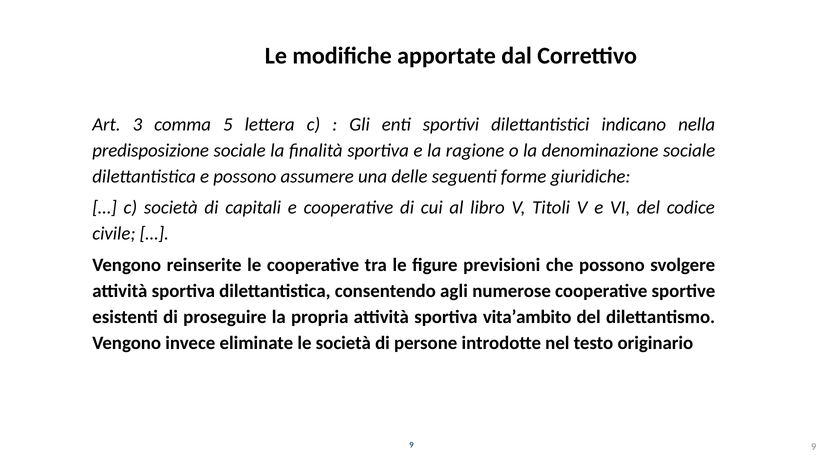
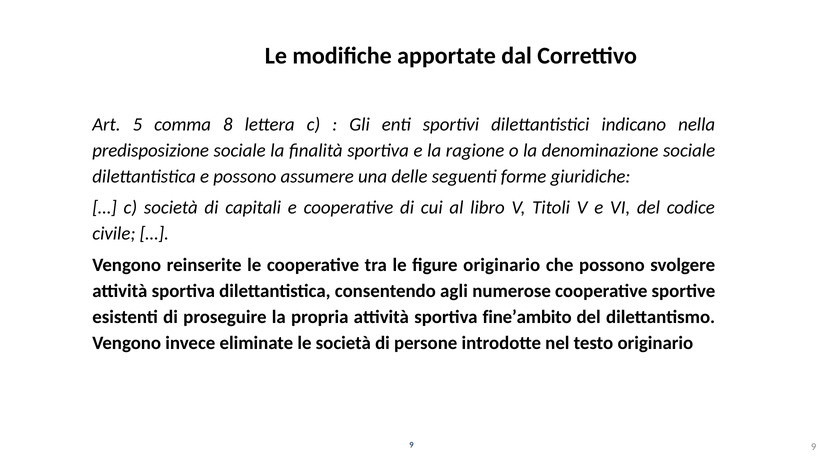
3: 3 -> 5 (137, 124)
5: 5 -> 8 (228, 124)
figure previsioni: previsioni -> originario (502, 265)
vita’ambito: vita’ambito -> fine’ambito (527, 317)
